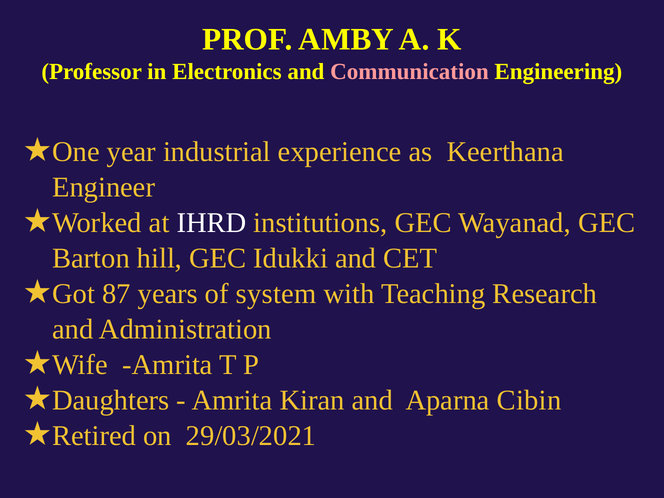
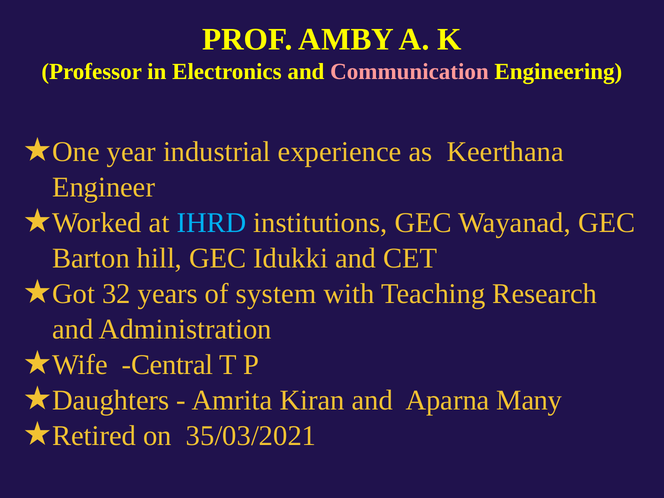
IHRD colour: white -> light blue (211, 223)
87: 87 -> 32 (116, 294)
Amrita: Amrita -> Central (168, 365)
Cibin: Cibin -> Many (529, 400)
29/03/2021: 29/03/2021 -> 35/03/2021 (251, 436)
